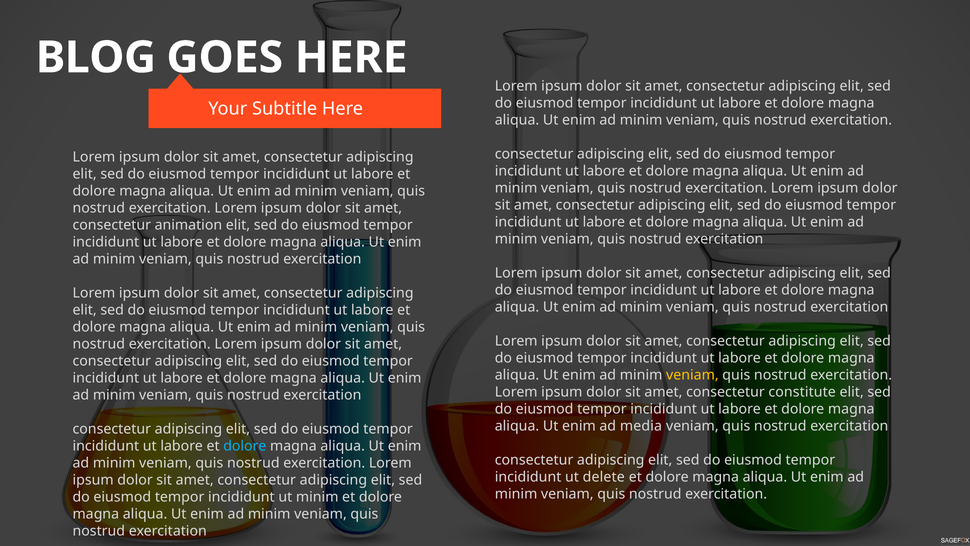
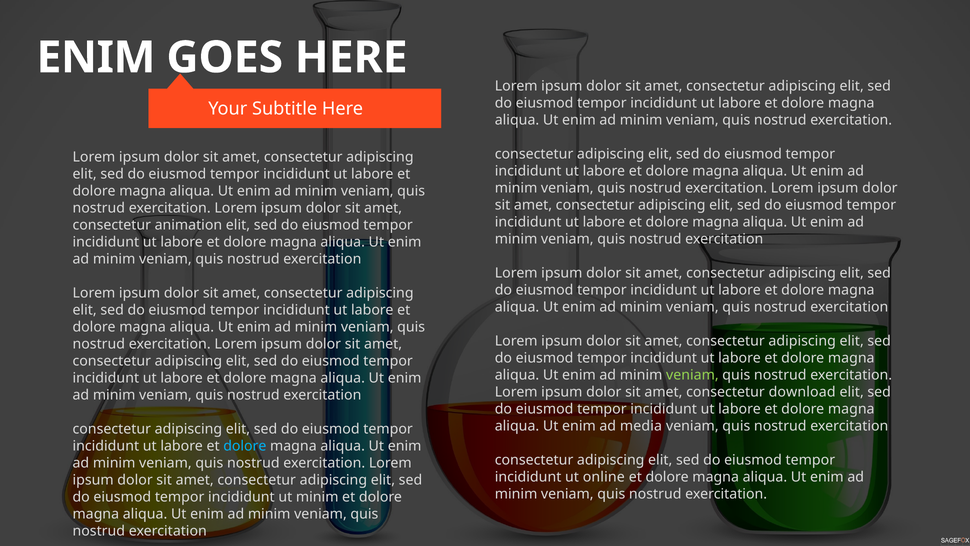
BLOG: BLOG -> ENIM (96, 58)
veniam colour: yellow -> light green (692, 375)
constitute: constitute -> download (802, 392)
delete: delete -> online (604, 477)
